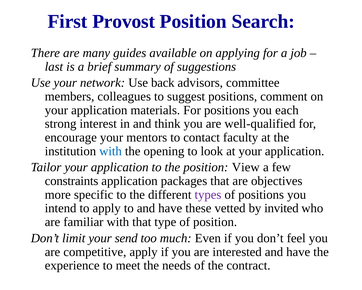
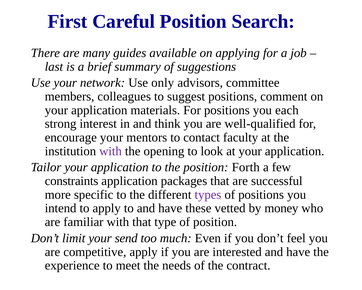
Provost: Provost -> Careful (124, 21)
back: back -> only (163, 83)
with colour: blue -> purple (111, 151)
View: View -> Forth (246, 167)
objectives: objectives -> successful (277, 181)
invited: invited -> money (281, 208)
